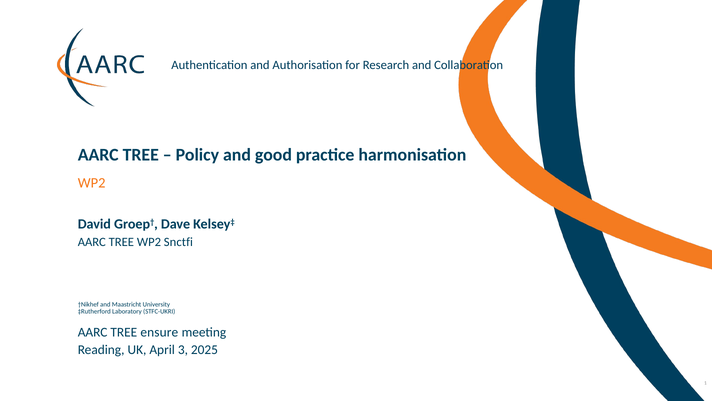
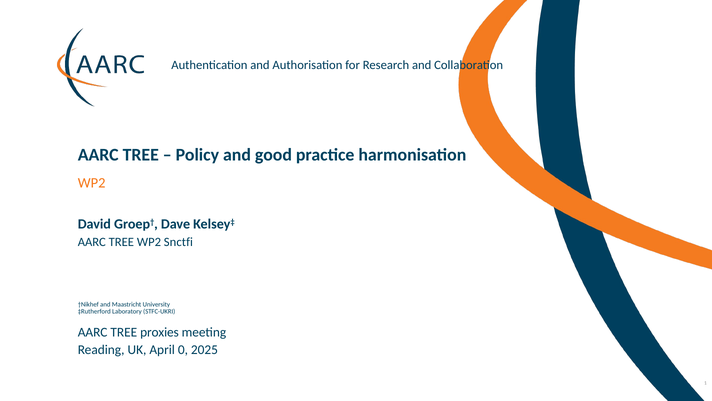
ensure: ensure -> proxies (159, 332)
3: 3 -> 0 (183, 349)
